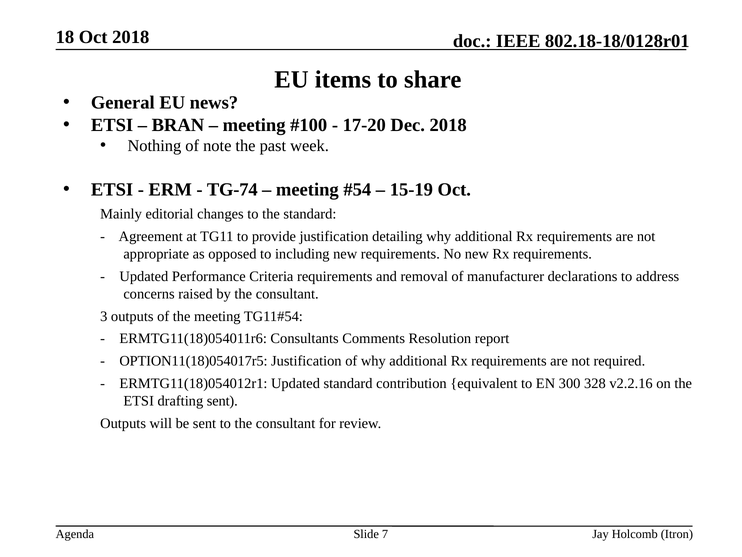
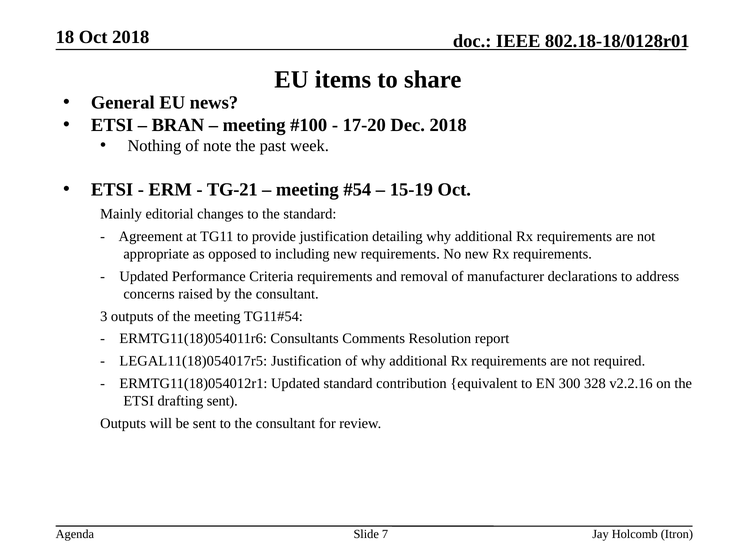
TG-74: TG-74 -> TG-21 (232, 189)
OPTION11(18)054017r5: OPTION11(18)054017r5 -> LEGAL11(18)054017r5 (193, 361)
